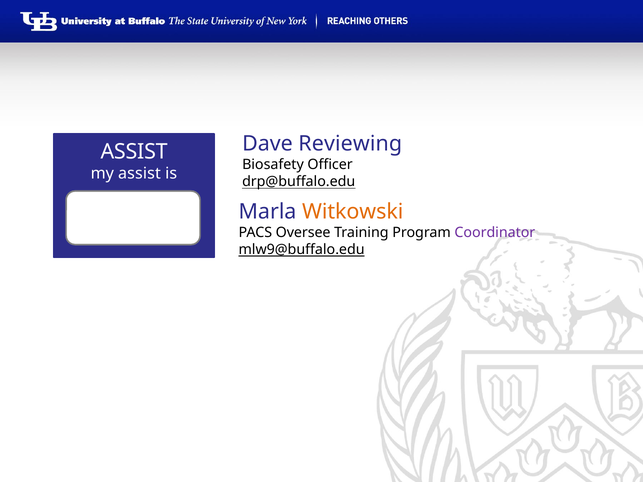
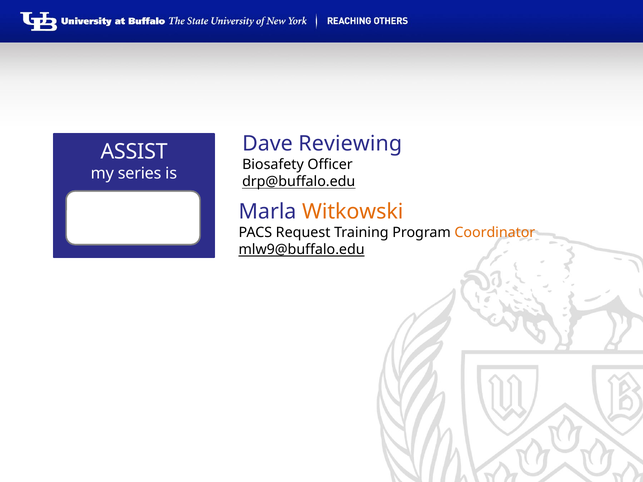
my assist: assist -> series (140, 174)
Oversee: Oversee -> Request (303, 232)
Coordinator colour: purple -> orange (495, 232)
